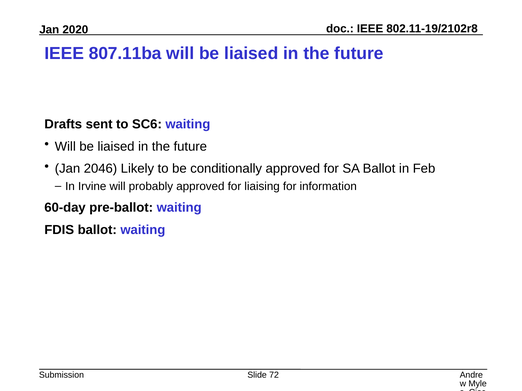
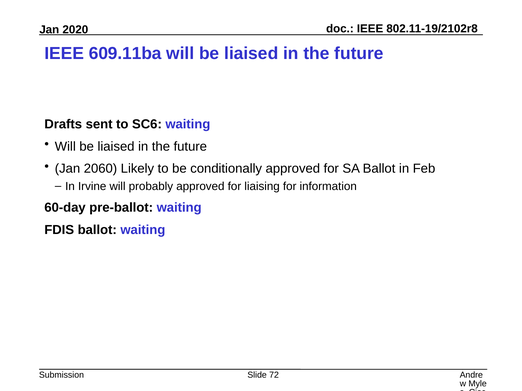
807.11ba: 807.11ba -> 609.11ba (125, 53)
2046: 2046 -> 2060 (100, 169)
